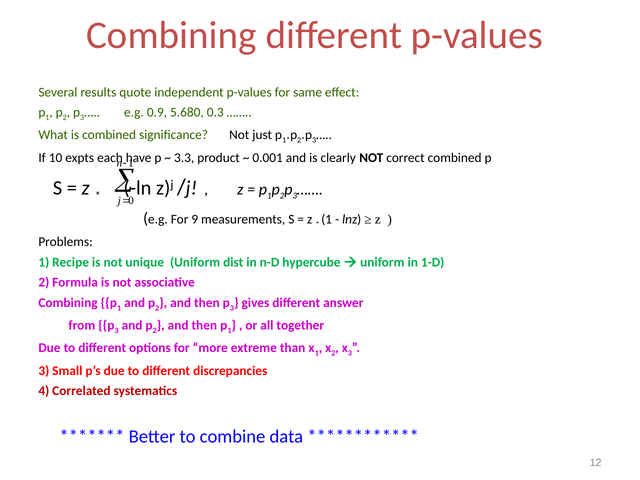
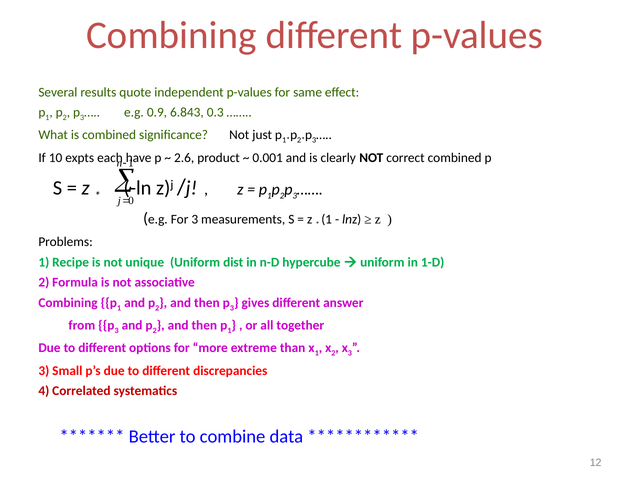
5.680: 5.680 -> 6.843 (187, 112)
3.3: 3.3 -> 2.6 (184, 158)
For 9: 9 -> 3 (195, 219)
